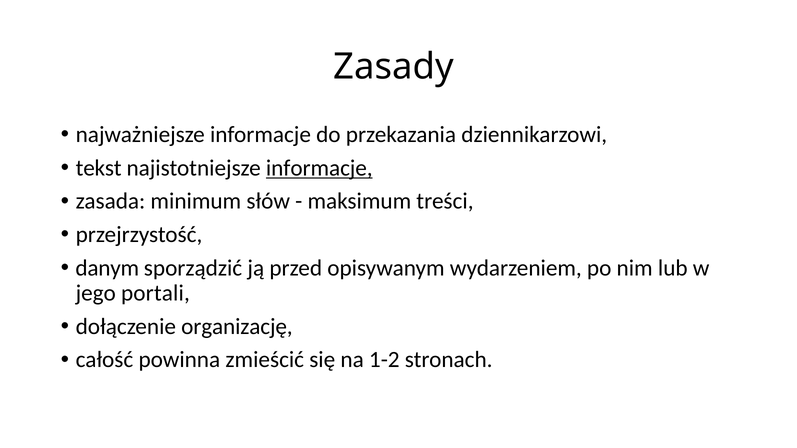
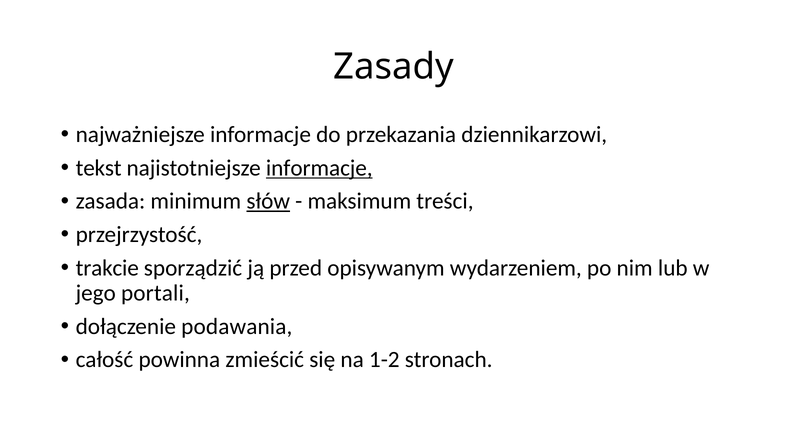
słów underline: none -> present (268, 201)
danym: danym -> trakcie (107, 268)
organizację: organizację -> podawania (237, 327)
